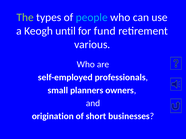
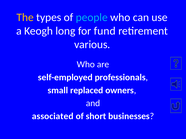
The colour: light green -> yellow (25, 17)
until: until -> long (65, 31)
planners: planners -> replaced (87, 91)
origination: origination -> associated (53, 117)
